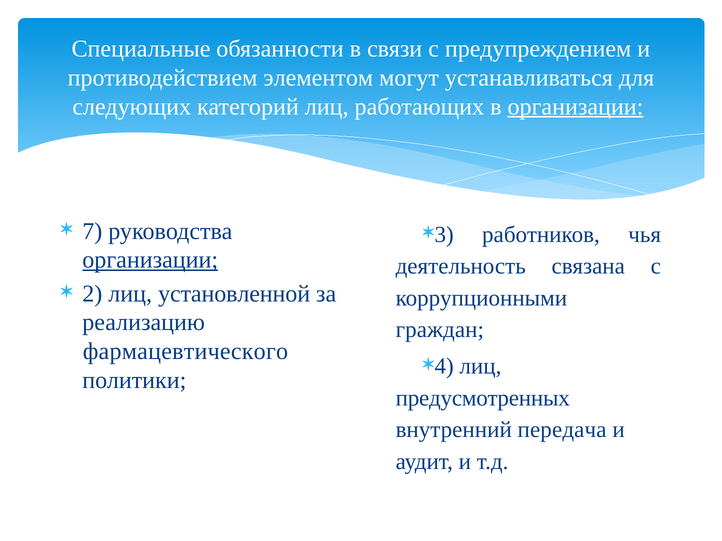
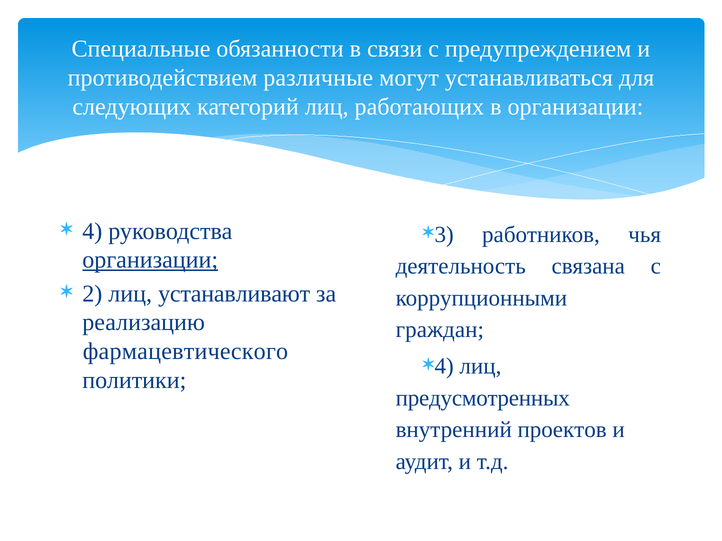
элементом: элементом -> различные (318, 78)
организации underline: present -> none (575, 107)
7: 7 -> 4 (92, 231)
установленной: установленной -> устанавливают (234, 294)
передача: передача -> проектов (562, 430)
